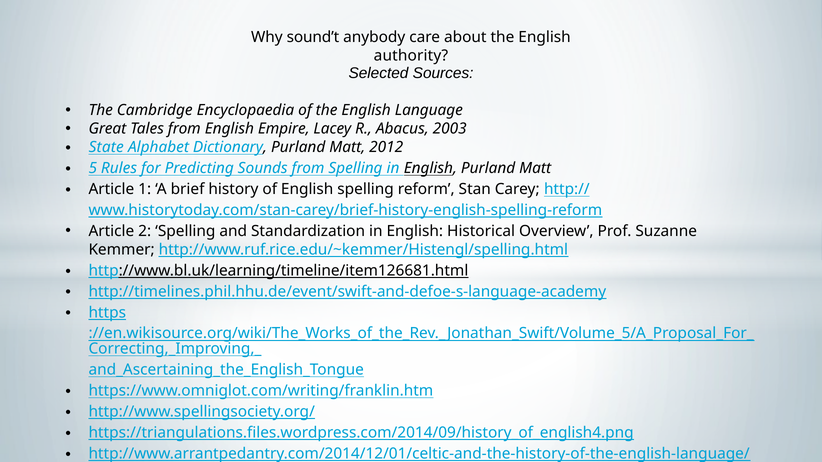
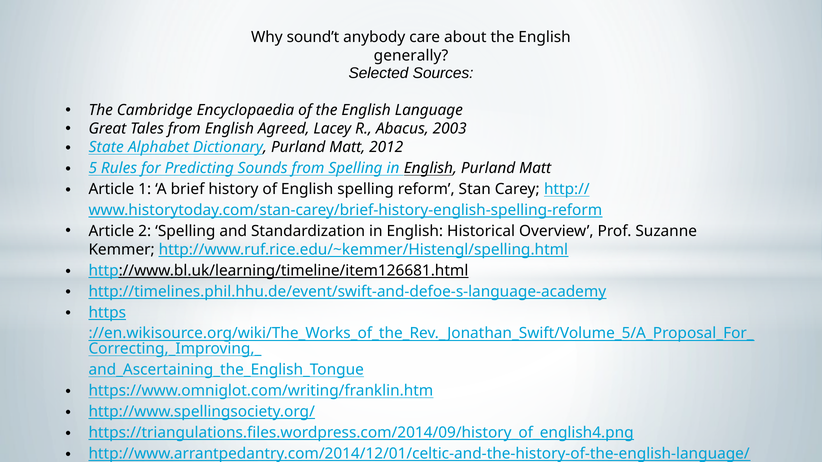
authority: authority -> generally (411, 55)
Empire: Empire -> Agreed (284, 129)
